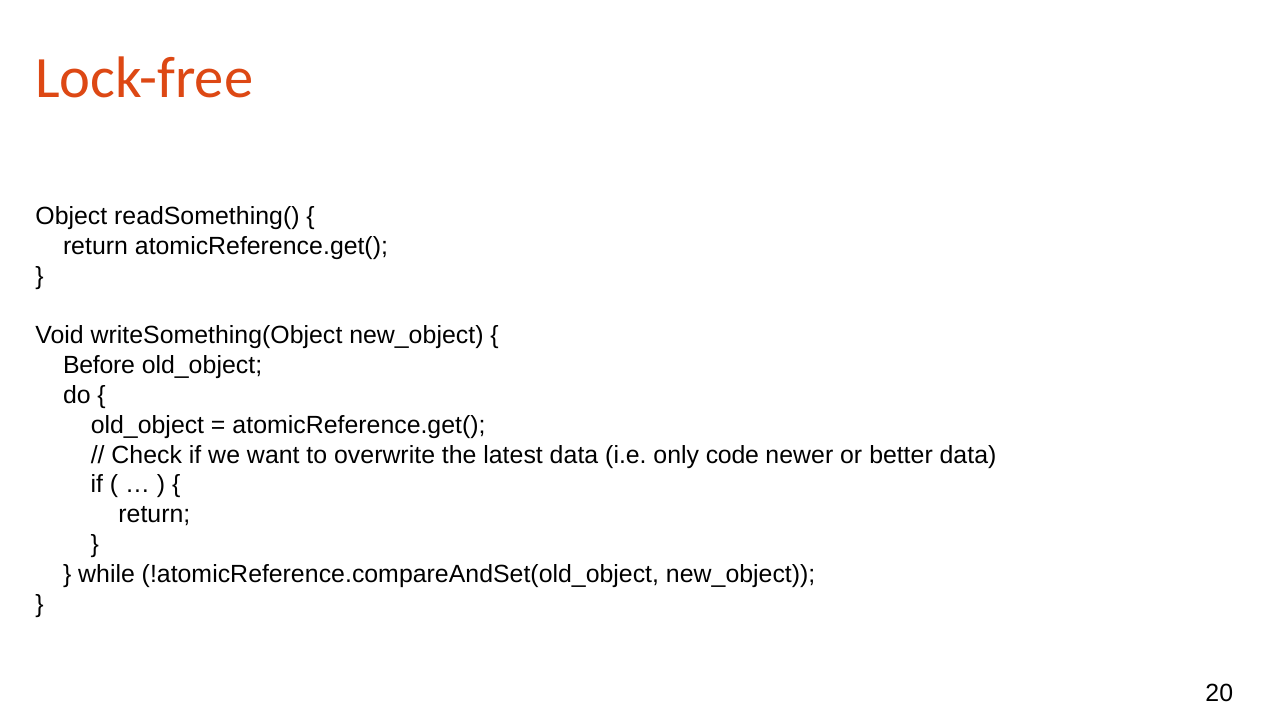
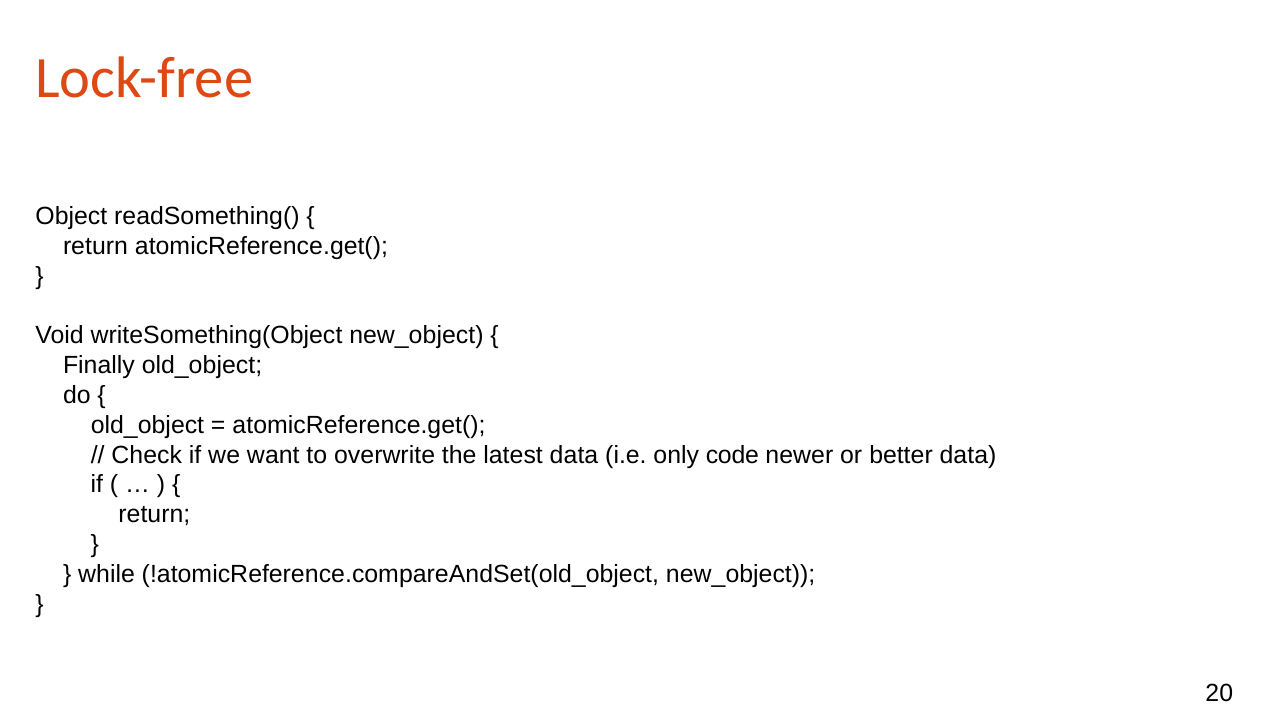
Before: Before -> Finally (99, 365)
